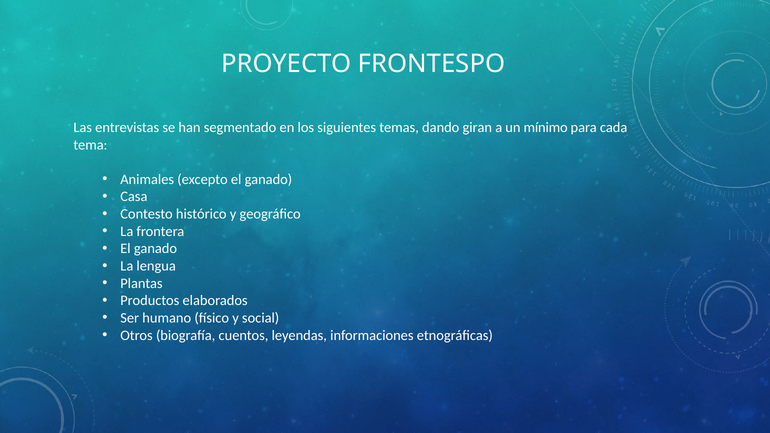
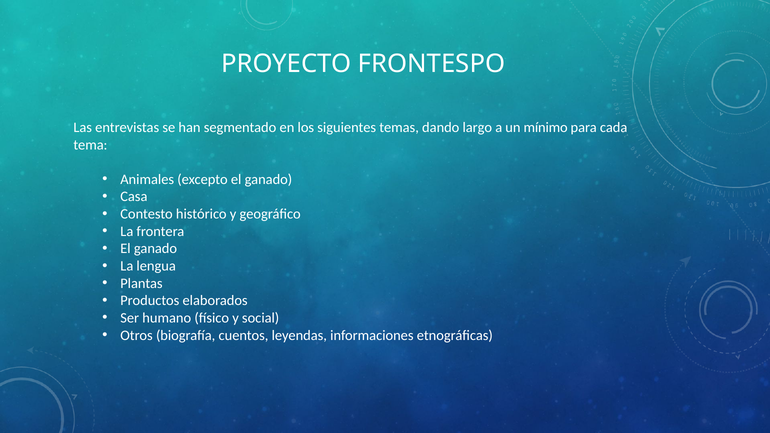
giran: giran -> largo (477, 127)
